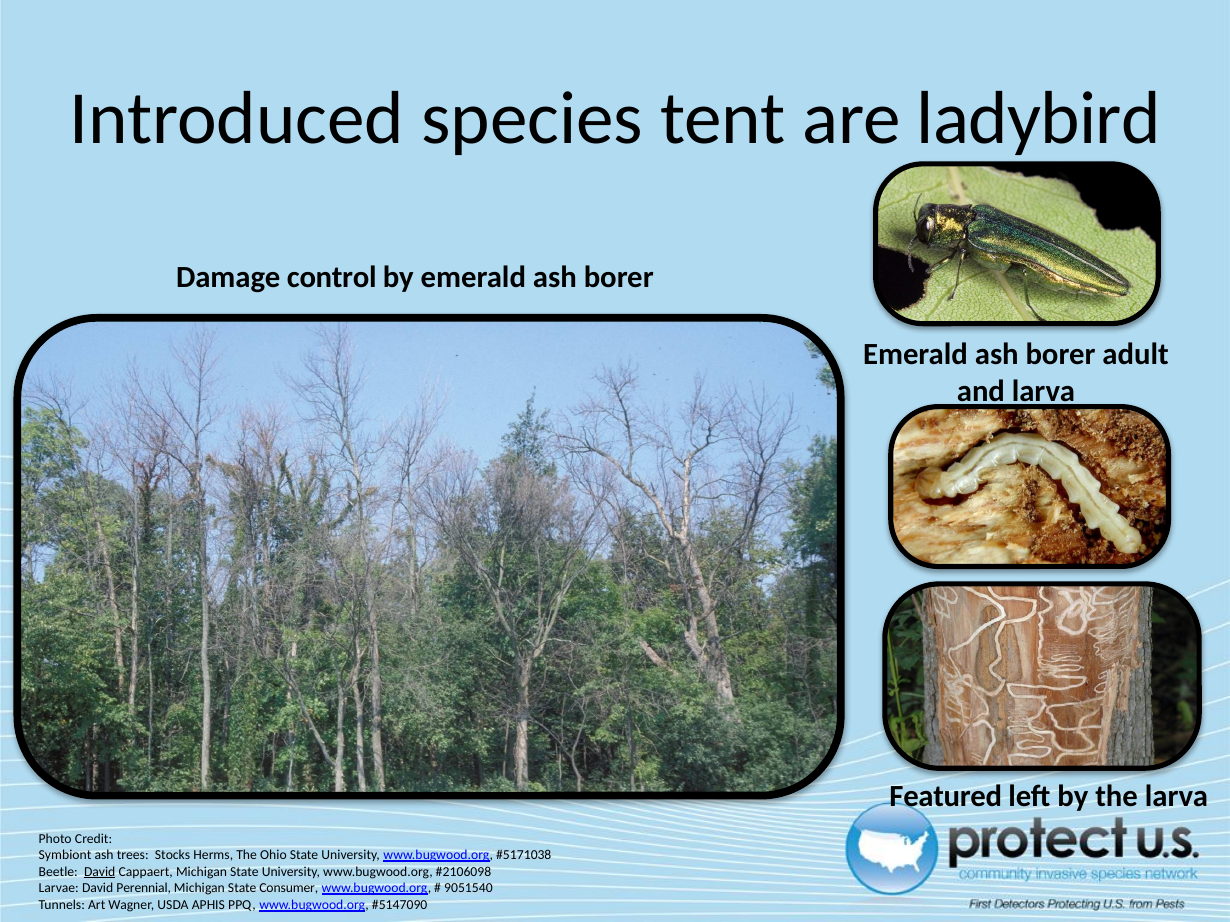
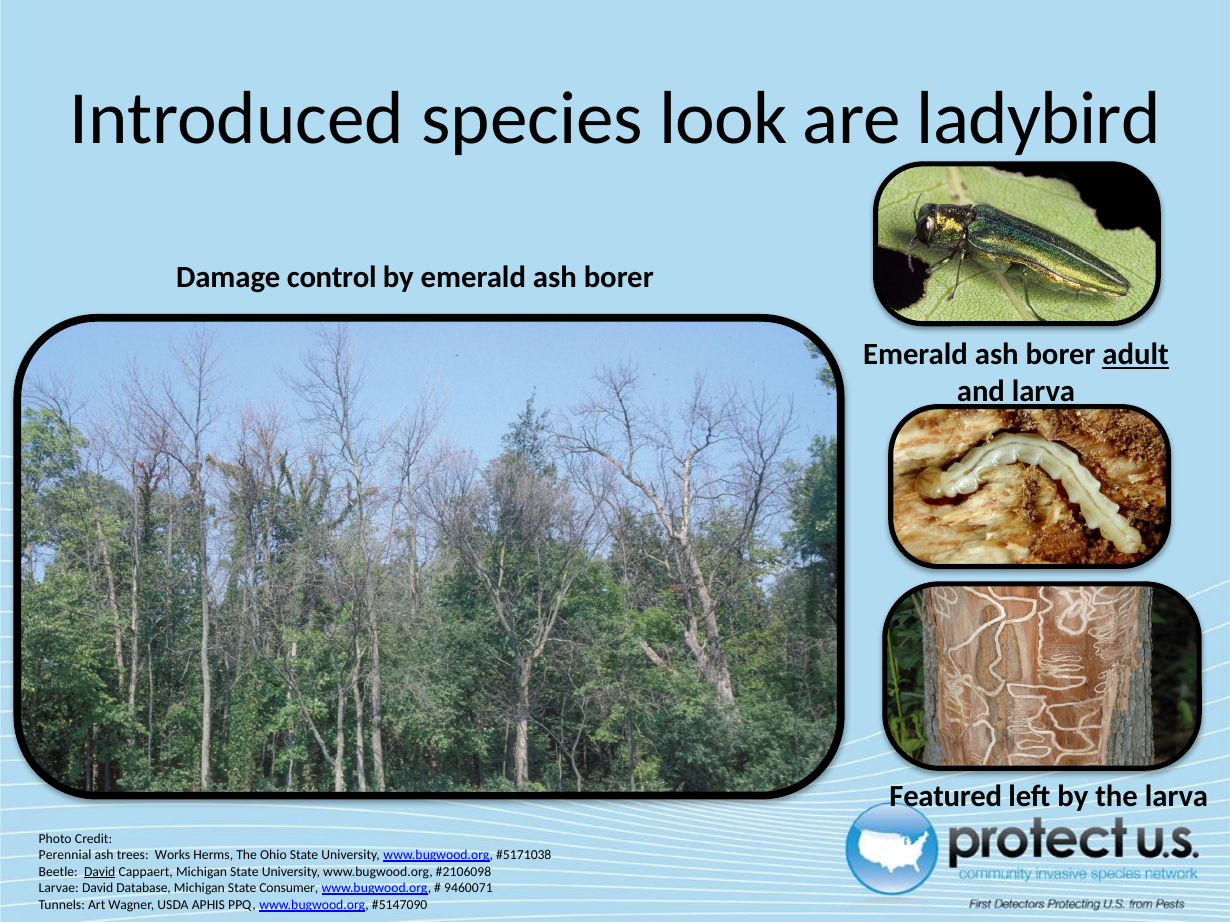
tent: tent -> look (723, 119)
adult underline: none -> present (1136, 355)
Symbiont: Symbiont -> Perennial (65, 855)
Stocks: Stocks -> Works (173, 855)
Perennial: Perennial -> Database (144, 889)
9051540: 9051540 -> 9460071 (468, 889)
